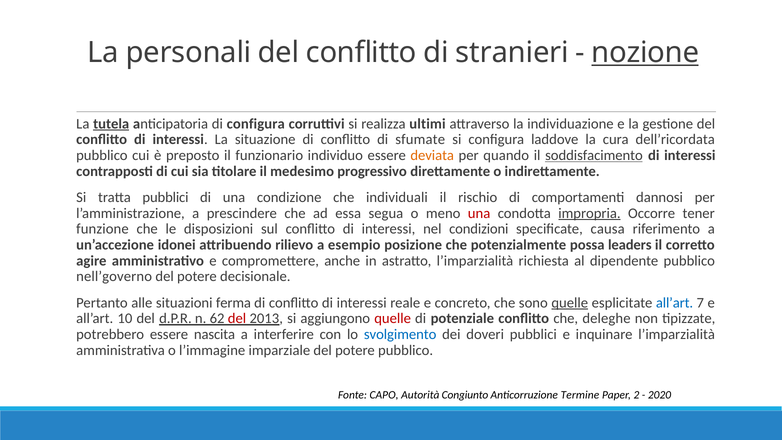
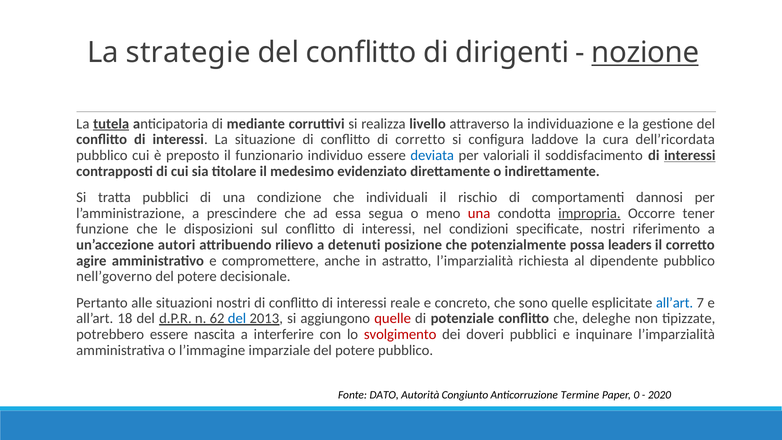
personali: personali -> strategie (188, 53)
stranieri: stranieri -> dirigenti (512, 53)
di configura: configura -> mediante (256, 124)
ultimi: ultimi -> livello (428, 124)
di sfumate: sfumate -> corretto (420, 140)
deviata colour: orange -> blue (432, 155)
quando: quando -> valoriali (506, 155)
soddisfacimento underline: present -> none (594, 155)
interessi underline: none -> present (690, 155)
progressivo: progressivo -> evidenziato (372, 171)
specificate causa: causa -> nostri (608, 229)
idonei: idonei -> autori (177, 245)
esempio: esempio -> detenuti (354, 245)
situazioni ferma: ferma -> nostri (233, 303)
quelle underline: present -> none (570, 303)
10: 10 -> 18 (125, 318)
del colour: red -> blue (237, 318)
svolgimento colour: blue -> red (400, 335)
CAPO: CAPO -> DATO (384, 395)
2: 2 -> 0 (636, 395)
